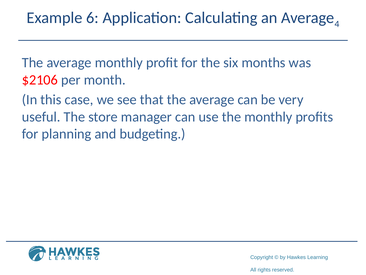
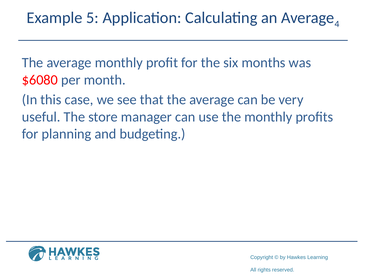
6: 6 -> 5 (93, 18)
$2106: $2106 -> $6080 (40, 80)
